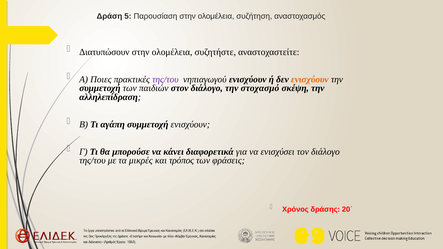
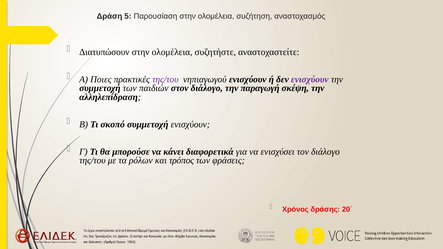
ενισχύουν colour: orange -> purple (310, 79)
στοχασμό: στοχασμό -> παραγωγή (260, 88)
αγάπη: αγάπη -> σκοπό (113, 124)
μικρές: μικρές -> ρόλων (141, 161)
